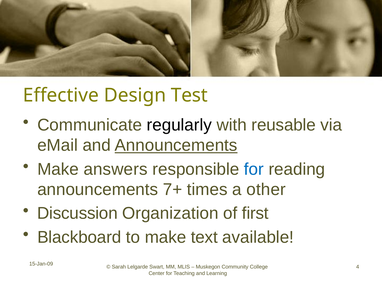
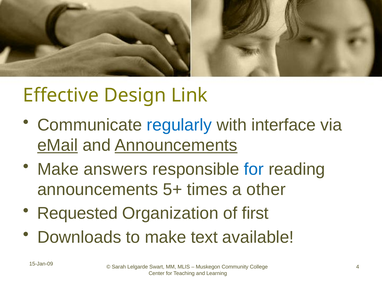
Test: Test -> Link (189, 95)
regularly colour: black -> blue (179, 125)
reusable: reusable -> interface (284, 125)
eMail underline: none -> present (58, 145)
7+: 7+ -> 5+ (172, 189)
Discussion: Discussion -> Requested (77, 213)
Blackboard: Blackboard -> Downloads (79, 237)
